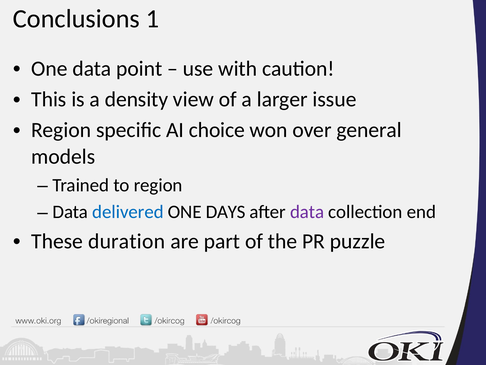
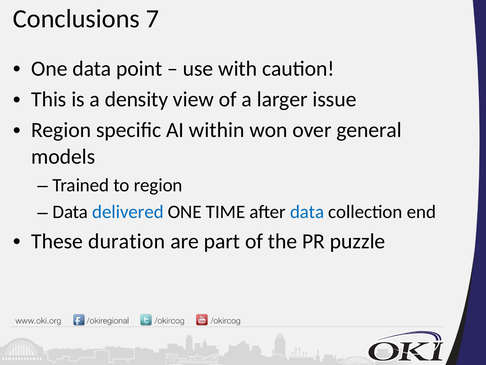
1: 1 -> 7 (152, 19)
choice: choice -> within (217, 130)
DAYS: DAYS -> TIME (226, 212)
data colour: purple -> blue (307, 212)
